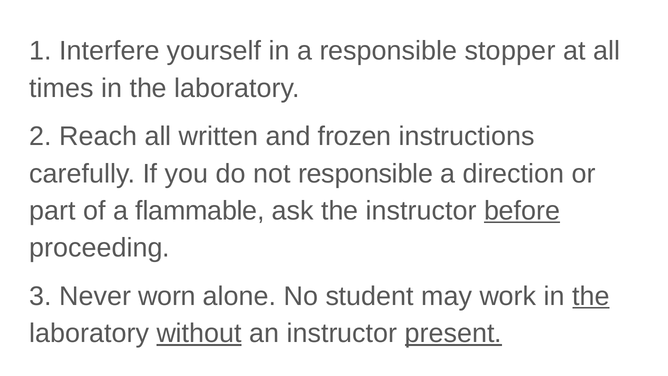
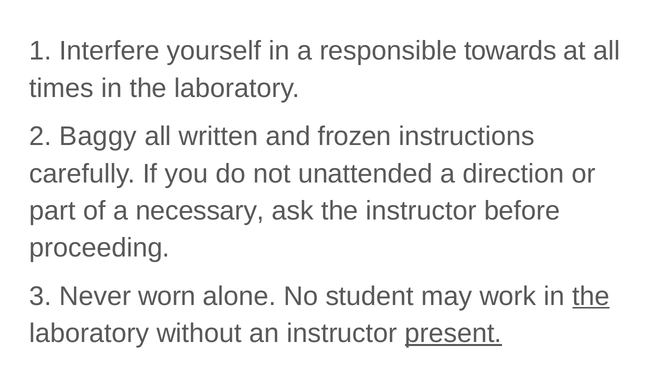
stopper: stopper -> towards (510, 51)
Reach: Reach -> Baggy (98, 136)
not responsible: responsible -> unattended (365, 174)
flammable: flammable -> necessary (200, 211)
before underline: present -> none (522, 211)
without underline: present -> none (199, 333)
